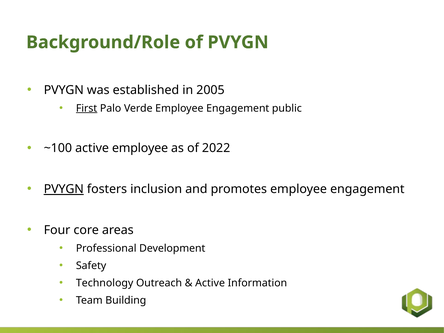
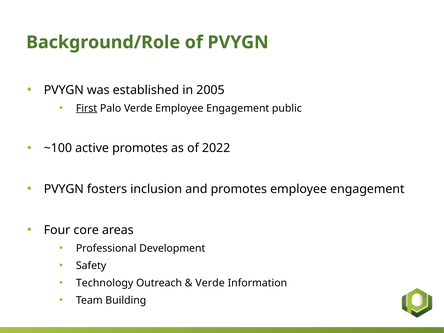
active employee: employee -> promotes (140, 148)
PVYGN underline: present -> none (64, 189)
Active: Active -> Verde (210, 283)
